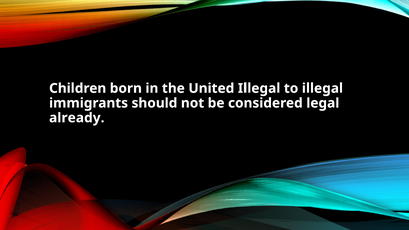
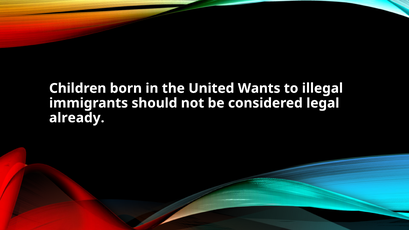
United Illegal: Illegal -> Wants (259, 88)
